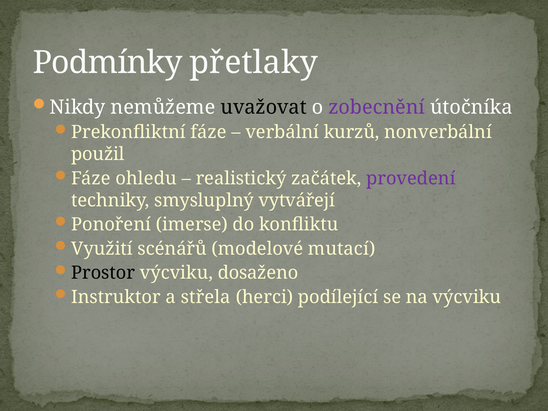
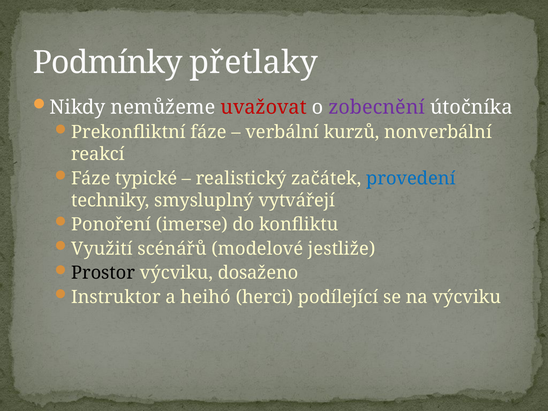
uvažovat colour: black -> red (264, 107)
použil: použil -> reakcí (98, 154)
ohledu: ohledu -> typické (146, 178)
provedení colour: purple -> blue (411, 178)
mutací: mutací -> jestliže (342, 249)
střela: střela -> heihó (206, 297)
